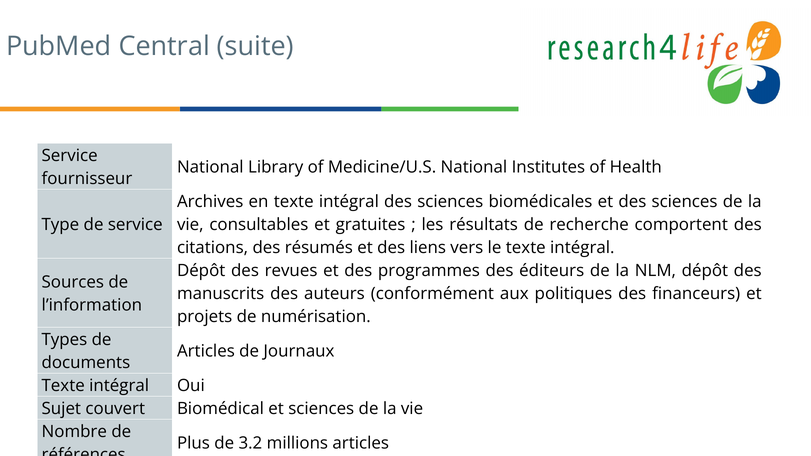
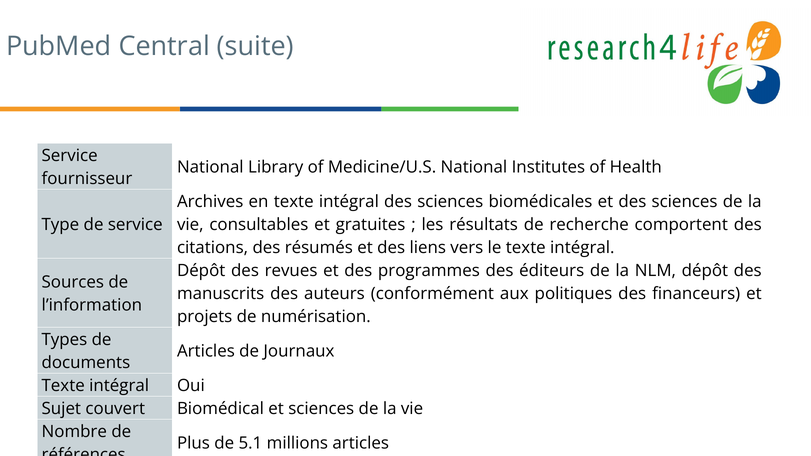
3.2: 3.2 -> 5.1 (250, 444)
